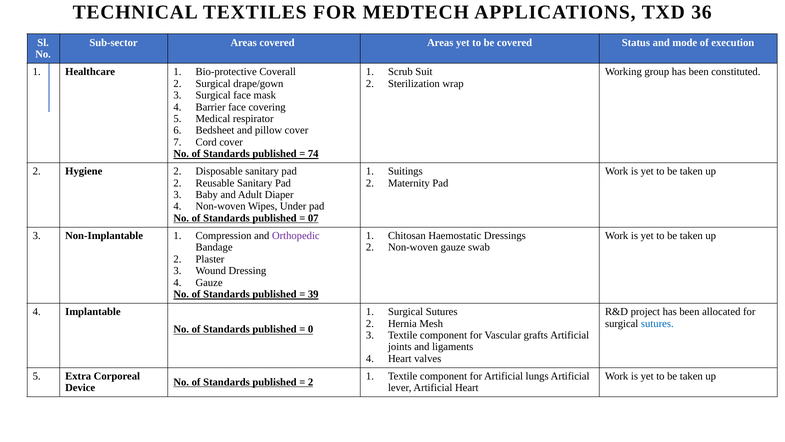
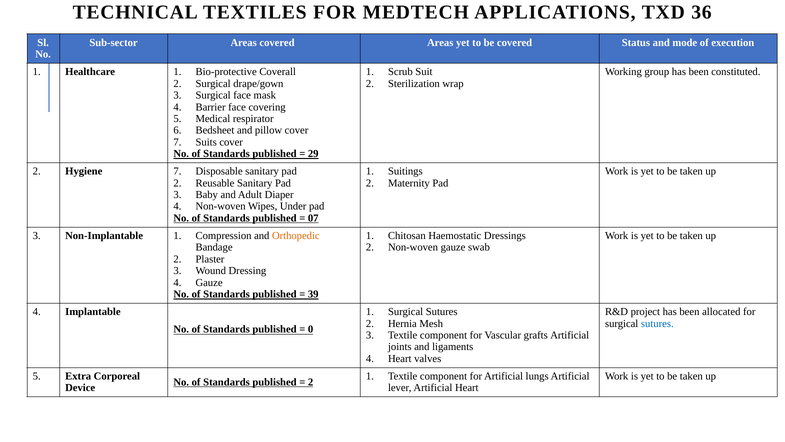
Cord: Cord -> Suits (206, 142)
74: 74 -> 29 (313, 154)
Hygiene 2: 2 -> 7 (177, 171)
Orthopedic colour: purple -> orange (296, 236)
